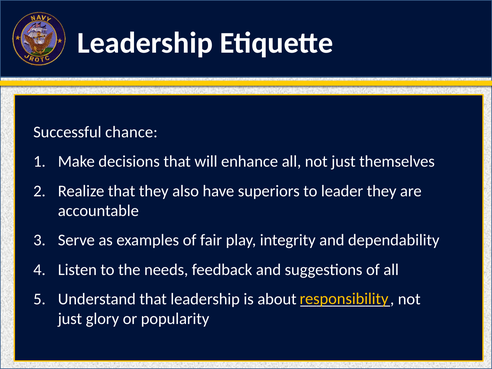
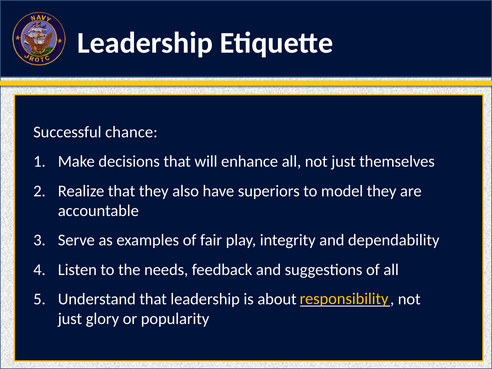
leader: leader -> model (342, 191)
